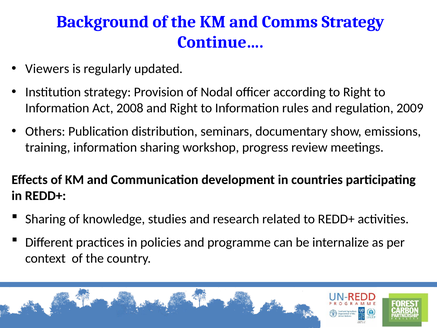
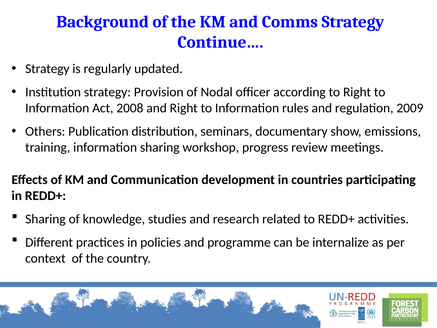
Viewers: Viewers -> Strategy (47, 69)
